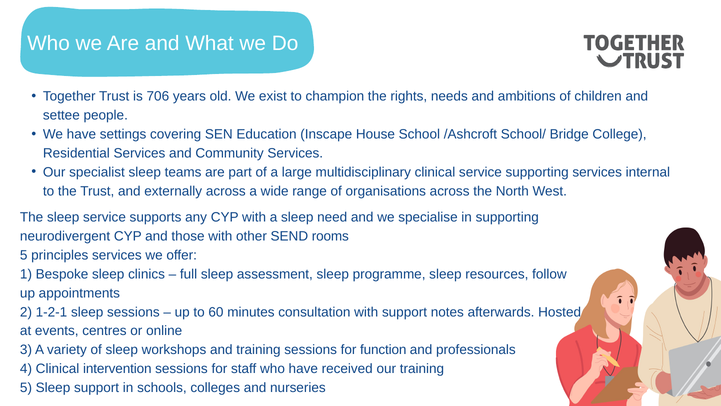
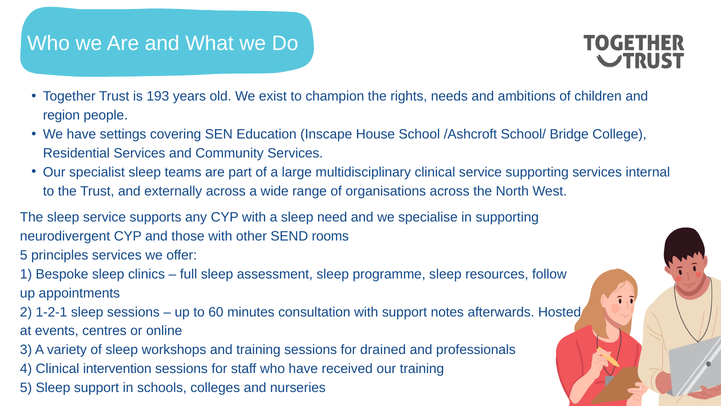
706: 706 -> 193 (158, 96)
settee: settee -> region (61, 115)
function: function -> drained (383, 350)
